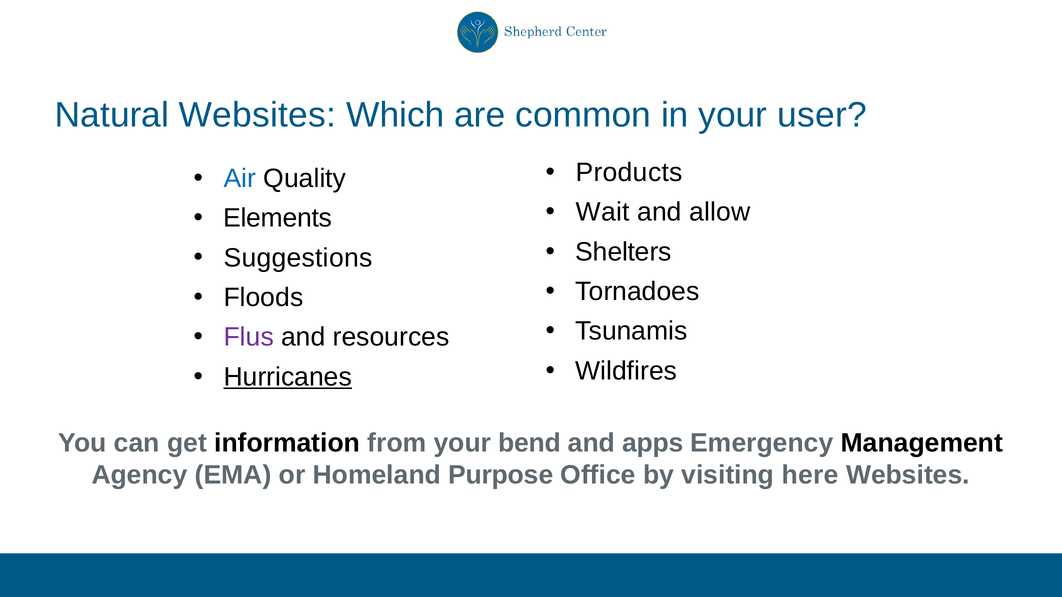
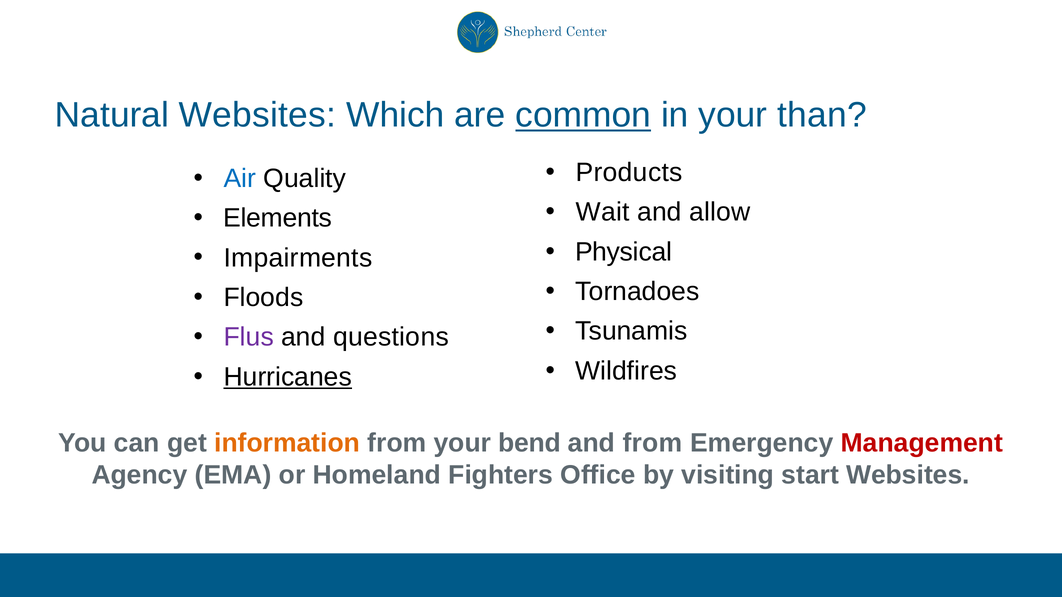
common underline: none -> present (583, 115)
user: user -> than (822, 115)
Shelters: Shelters -> Physical (624, 252)
Suggestions: Suggestions -> Impairments (298, 258)
resources: resources -> questions (391, 337)
information colour: black -> orange (287, 443)
and apps: apps -> from (653, 443)
Management colour: black -> red (922, 443)
Purpose: Purpose -> Fighters (501, 475)
here: here -> start (810, 475)
